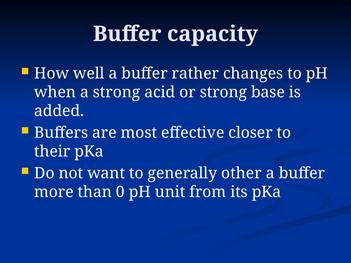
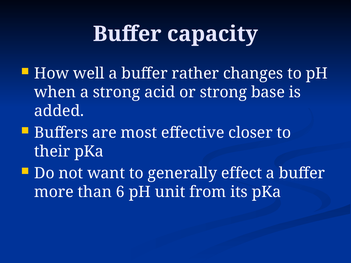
other: other -> effect (242, 174)
0: 0 -> 6 (120, 192)
